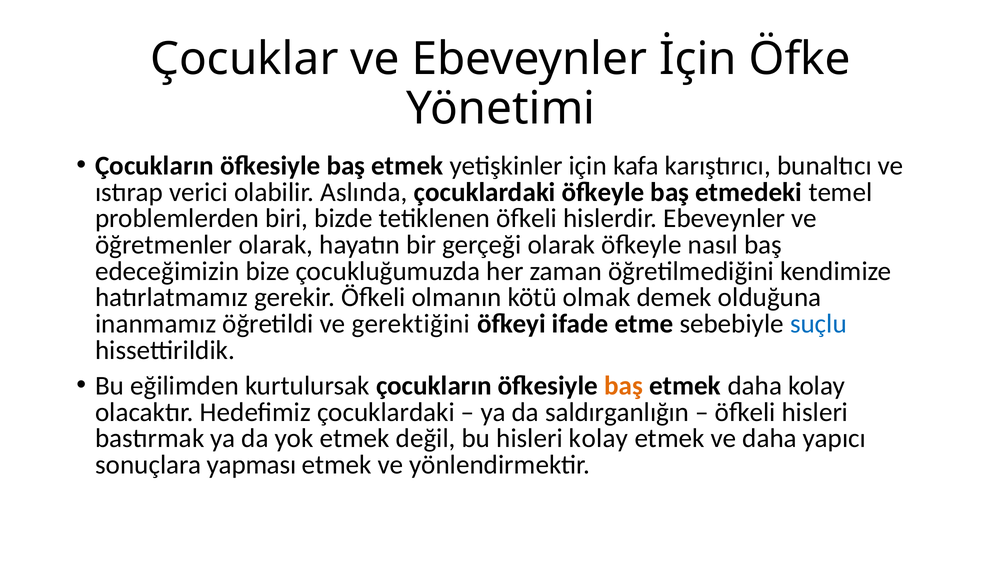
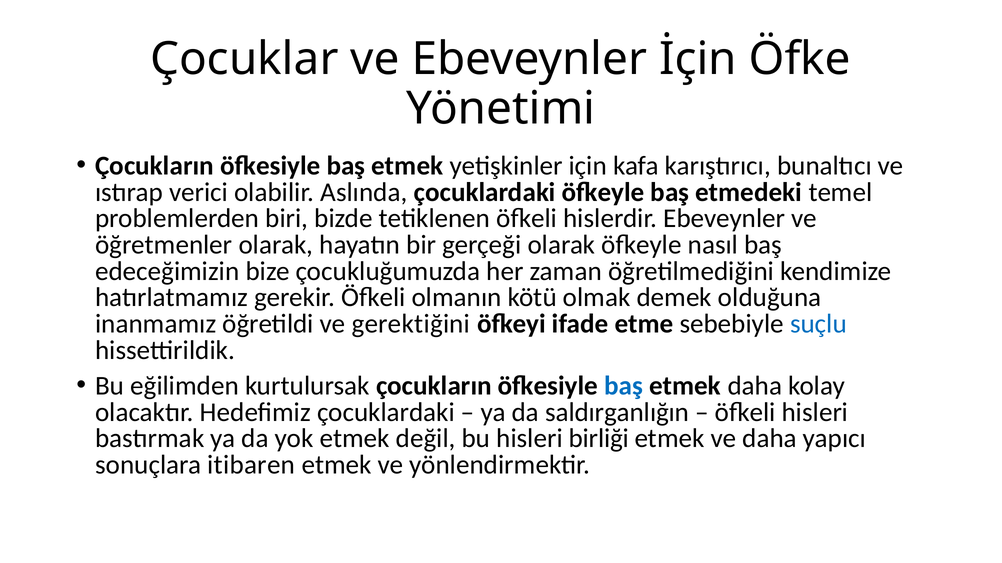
baş colour: orange -> blue (624, 386)
hisleri kolay: kolay -> birliği (599, 439)
yapması: yapması -> itibaren (251, 465)
